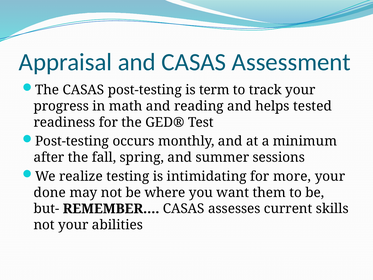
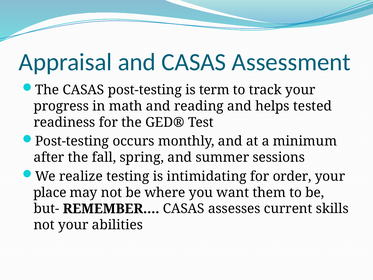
more: more -> order (292, 176)
done: done -> place (50, 192)
